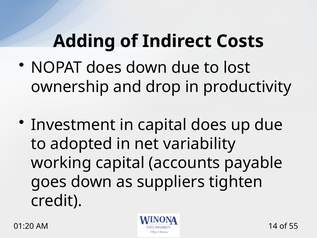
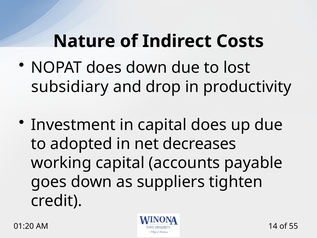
Adding: Adding -> Nature (84, 41)
ownership: ownership -> subsidiary (70, 87)
variability: variability -> decreases (199, 144)
